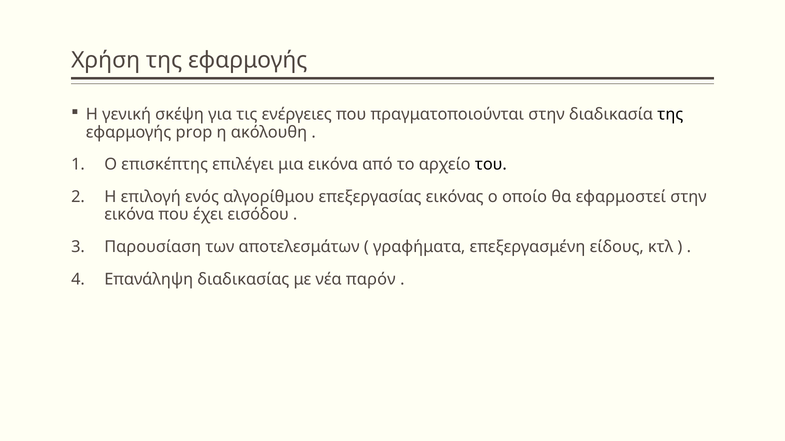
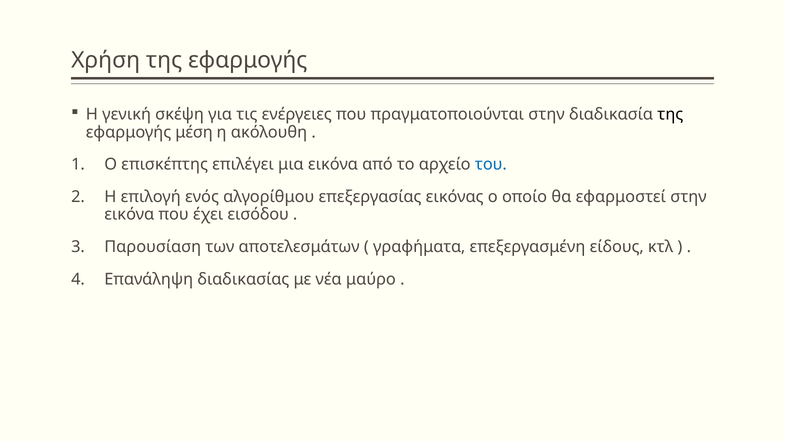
prop: prop -> μέση (194, 132)
του colour: black -> blue (491, 165)
παρόν: παρόν -> μαύρο (371, 280)
